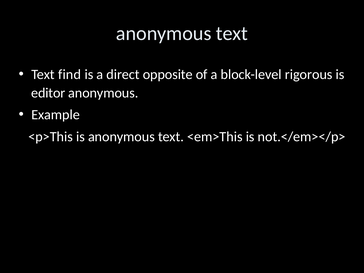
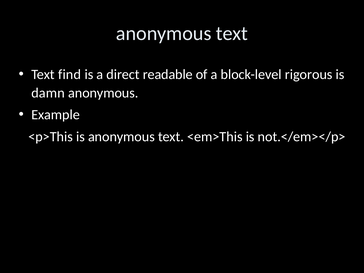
opposite: opposite -> readable (168, 75)
editor: editor -> damn (48, 93)
